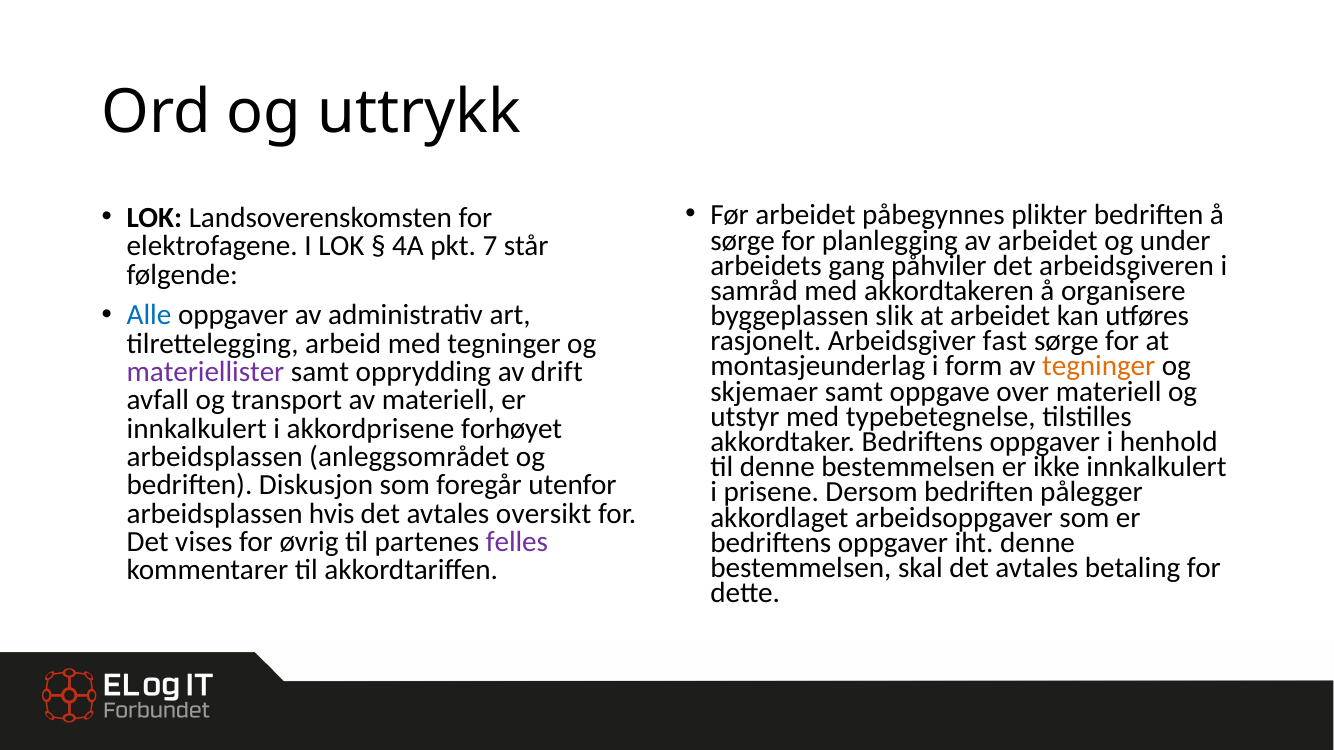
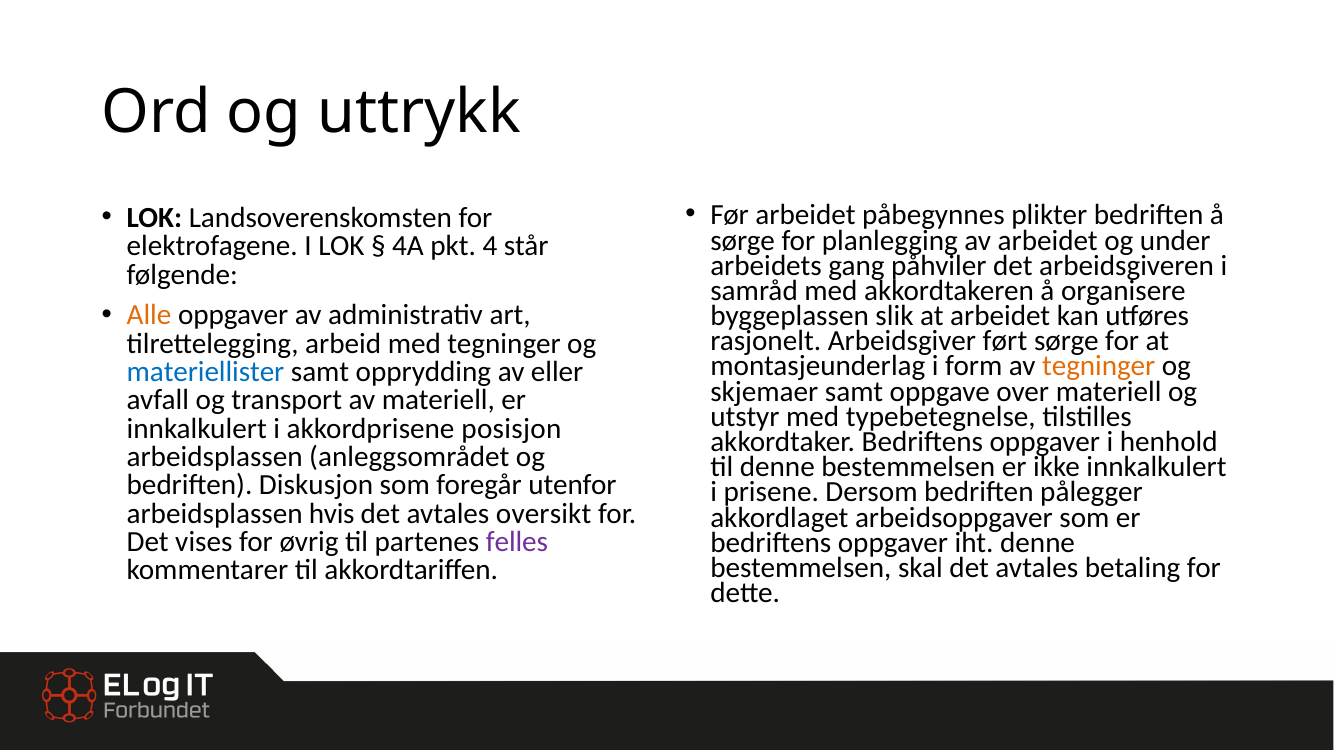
7: 7 -> 4 (490, 246)
Alle colour: blue -> orange (149, 315)
fast: fast -> ført (1005, 341)
materiellister colour: purple -> blue (206, 372)
drift: drift -> eller (557, 372)
forhøyet: forhøyet -> posisjon (511, 429)
